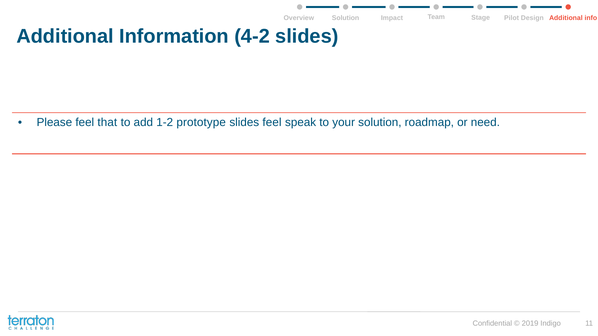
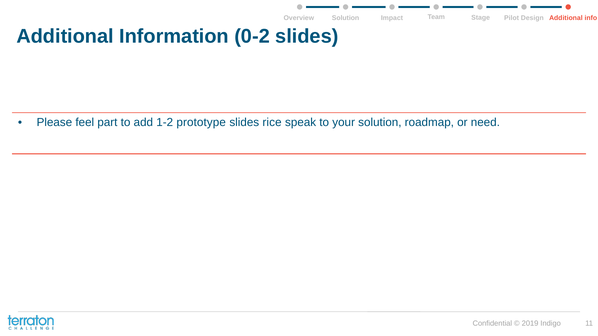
4-2: 4-2 -> 0-2 (252, 36)
that: that -> part (107, 123)
slides feel: feel -> rice (272, 123)
